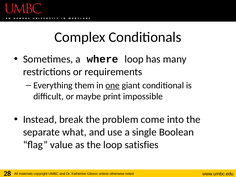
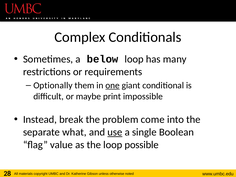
where: where -> below (103, 59)
Everything: Everything -> Optionally (53, 85)
use underline: none -> present (115, 132)
satisfies: satisfies -> possible (142, 145)
